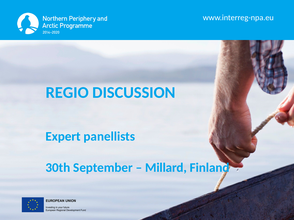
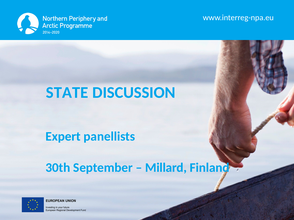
REGIO: REGIO -> STATE (67, 93)
